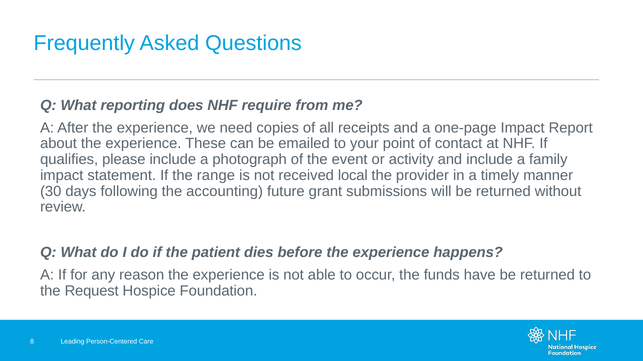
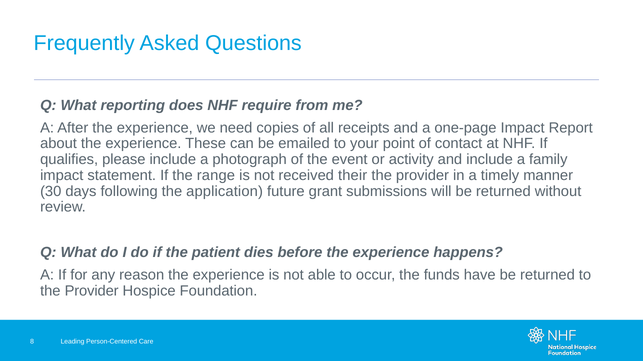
local: local -> their (353, 176)
accounting: accounting -> application (225, 192)
Request: Request -> Provider (92, 291)
